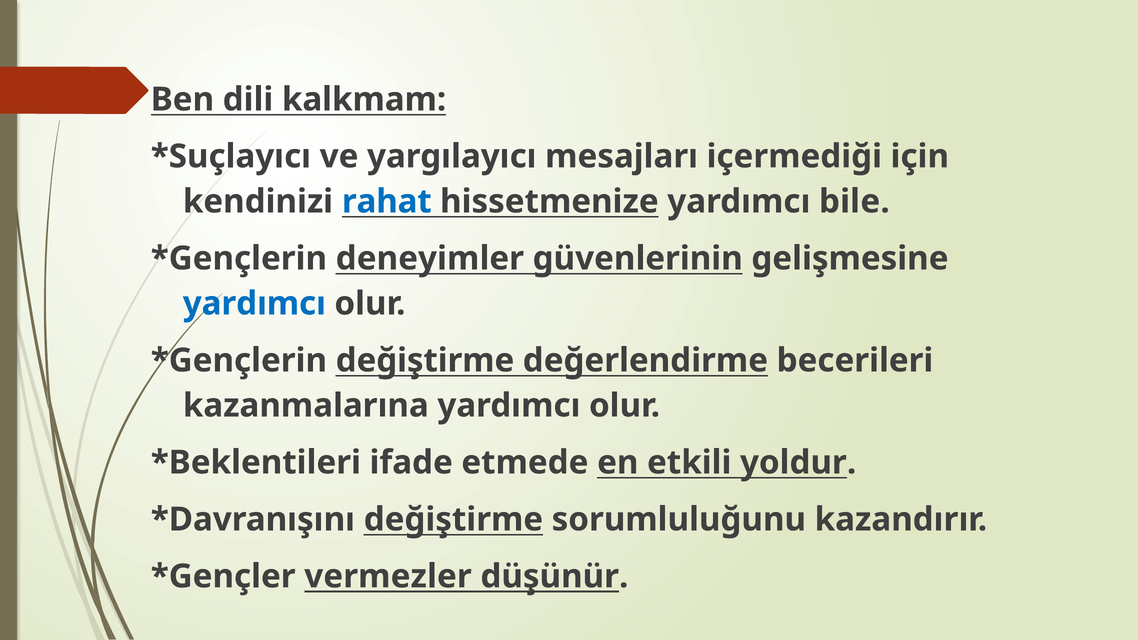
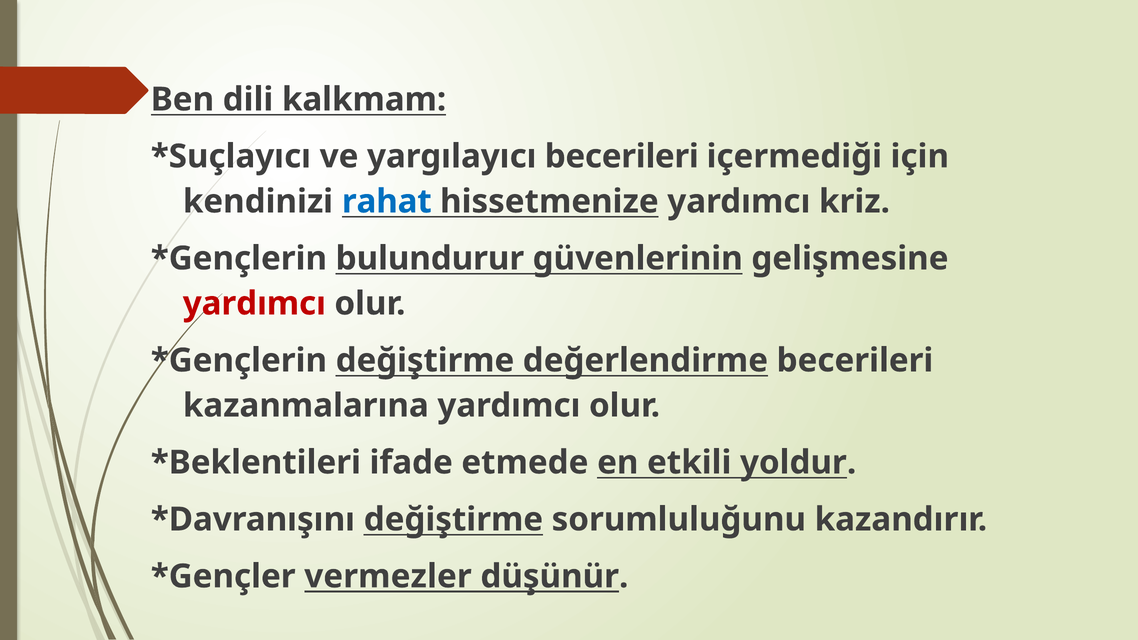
yargılayıcı mesajları: mesajları -> becerileri (622, 156)
bile: bile -> kriz (854, 202)
deneyimler: deneyimler -> bulundurur (430, 258)
yardımcı colour: blue -> red (254, 304)
